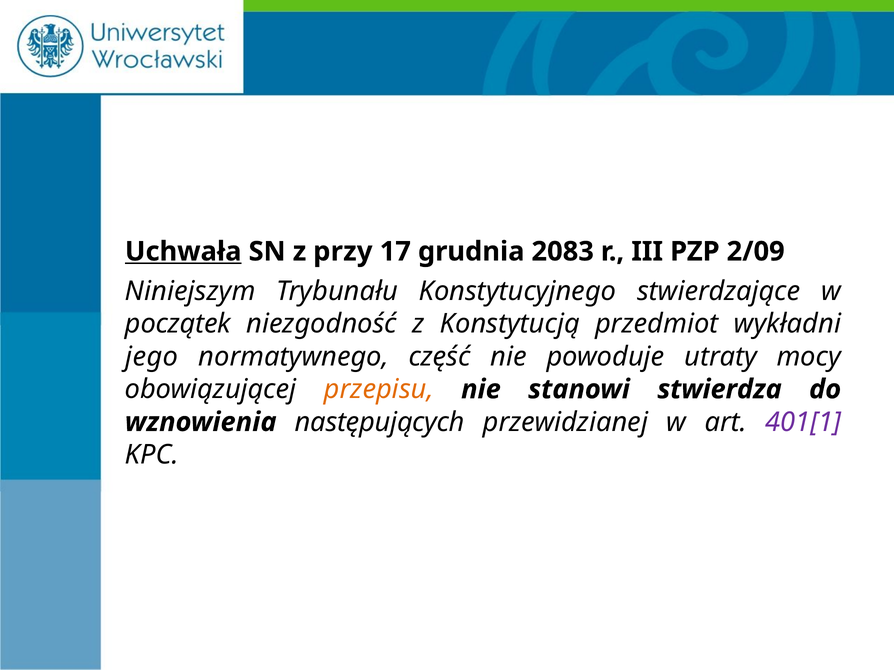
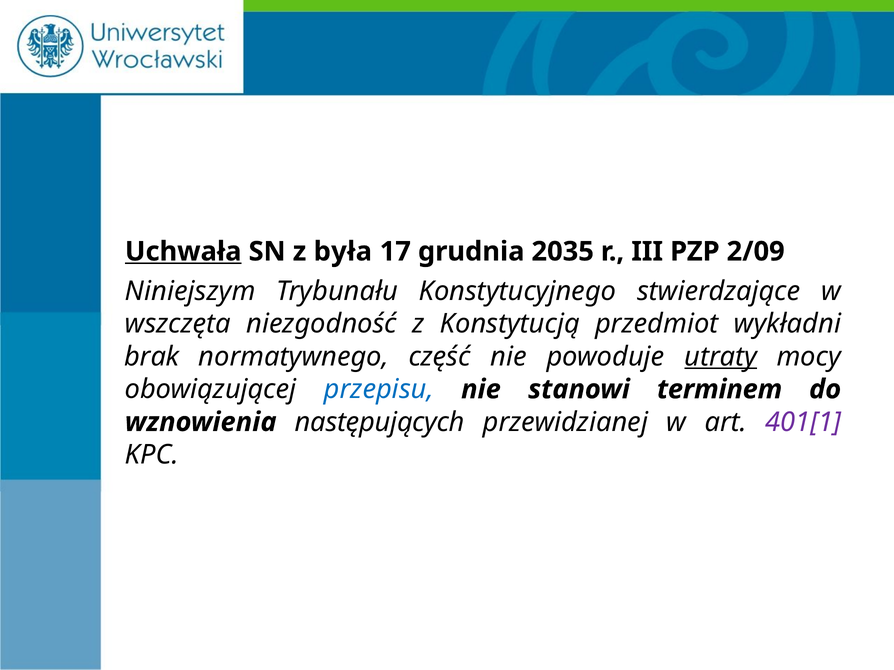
przy: przy -> była (343, 252)
2083: 2083 -> 2035 (563, 252)
początek: początek -> wszczęta (178, 324)
jego: jego -> brak (152, 357)
utraty underline: none -> present (721, 357)
przepisu colour: orange -> blue (379, 390)
stwierdza: stwierdza -> terminem (720, 390)
